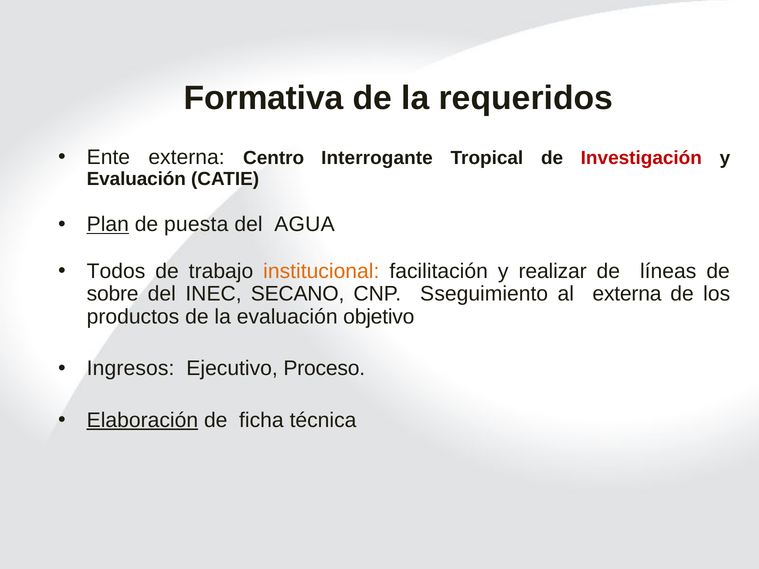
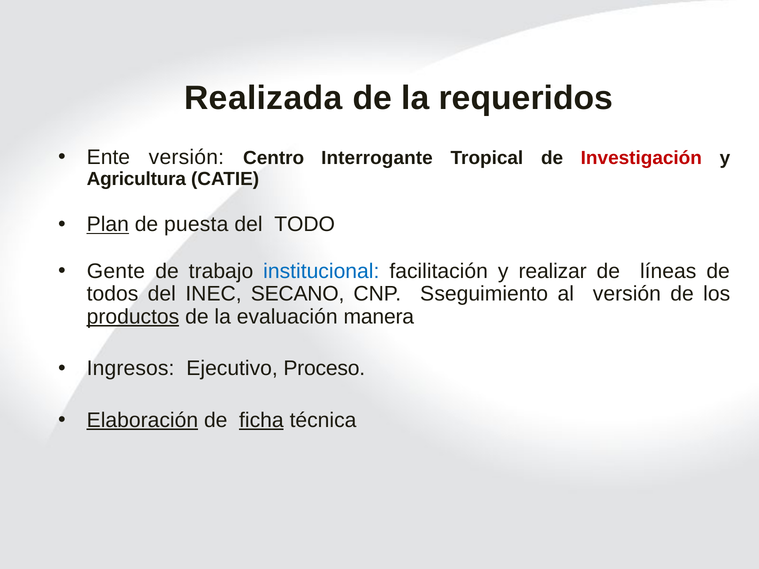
Formativa: Formativa -> Realizada (263, 98)
Ente externa: externa -> versión (186, 157)
Evaluación: Evaluación -> Agricultura (136, 179)
AGUA: AGUA -> TODO (305, 225)
Todos: Todos -> Gente (116, 271)
institucional colour: orange -> blue (321, 271)
sobre: sobre -> todos (113, 294)
al externa: externa -> versión (627, 294)
productos underline: none -> present (133, 317)
objetivo: objetivo -> manera (379, 317)
ficha underline: none -> present (261, 420)
